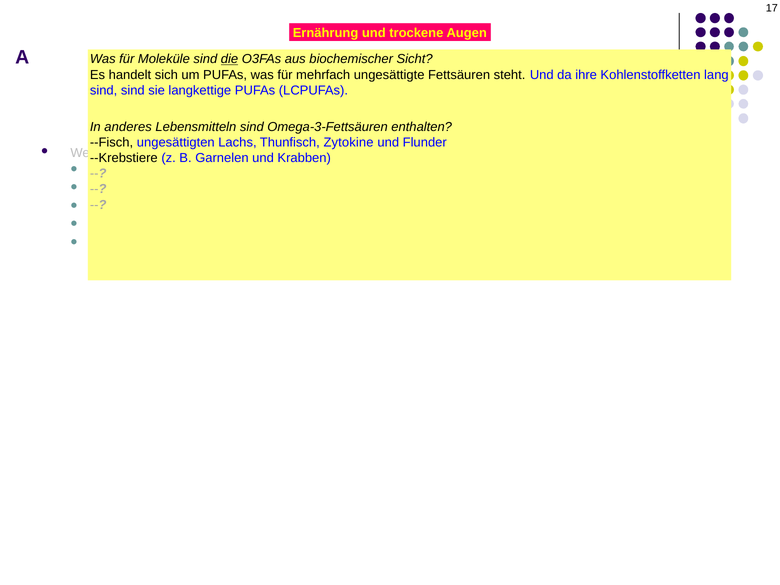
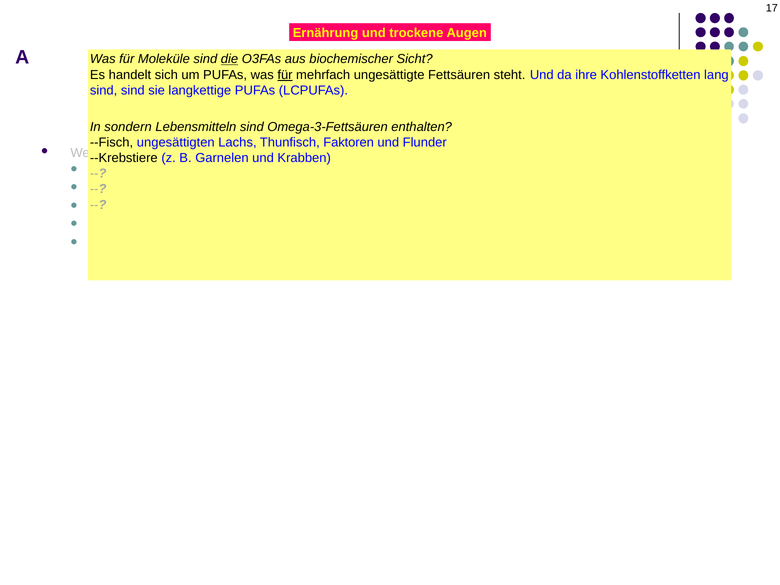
für underline: none -> present (285, 75)
In anderes: anderes -> sondern (128, 127)
Zytokine: Zytokine -> Faktoren (349, 142)
